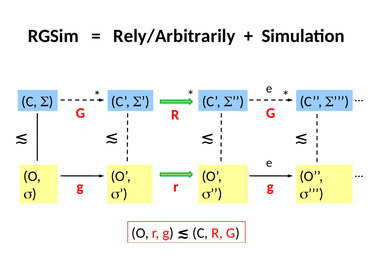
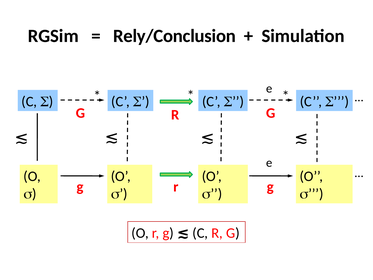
Rely/Arbitrarily: Rely/Arbitrarily -> Rely/Conclusion (174, 36)
